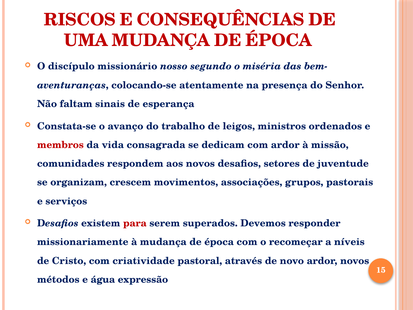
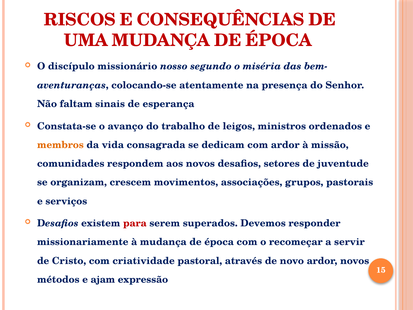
membros colour: red -> orange (60, 145)
níveis: níveis -> servir (349, 242)
água: água -> ajam (103, 279)
